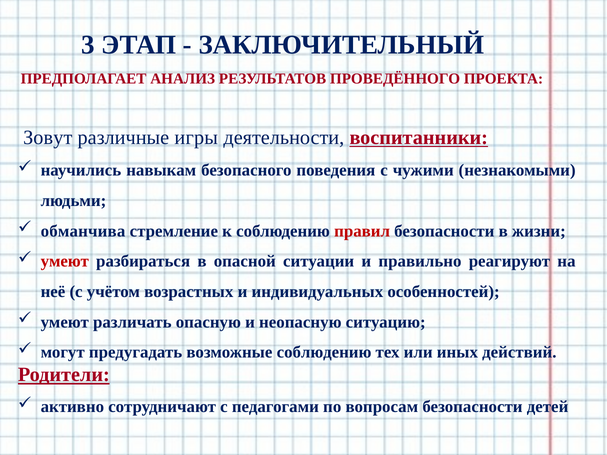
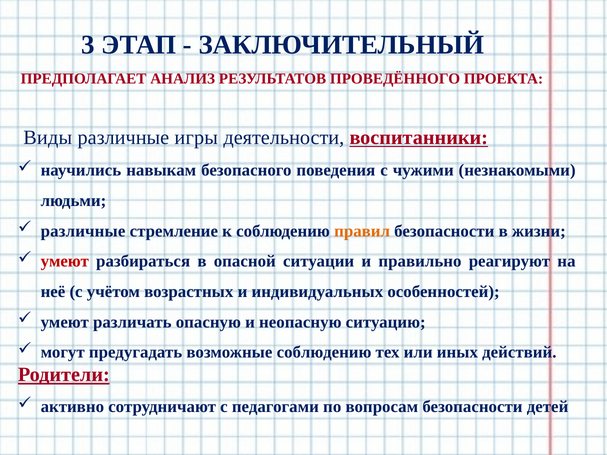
Зовут: Зовут -> Виды (48, 138)
обманчива: обманчива -> различные (83, 231)
правил colour: red -> orange (362, 231)
